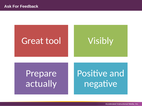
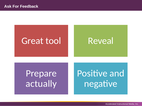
Visibly: Visibly -> Reveal (101, 41)
